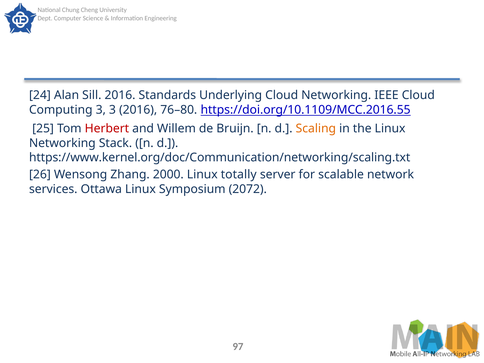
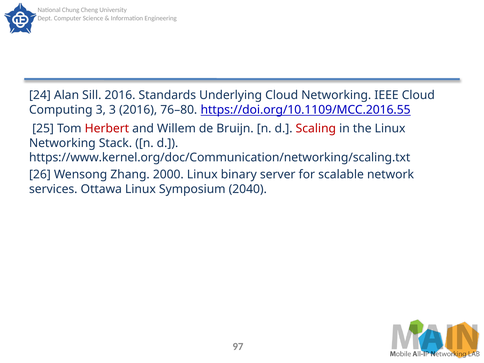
Scaling colour: orange -> red (316, 129)
totally: totally -> binary (239, 175)
2072: 2072 -> 2040 (248, 189)
